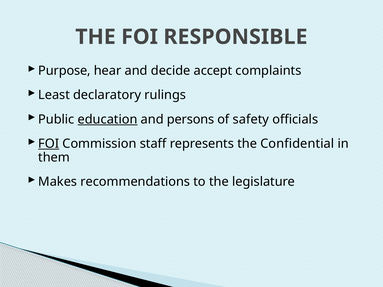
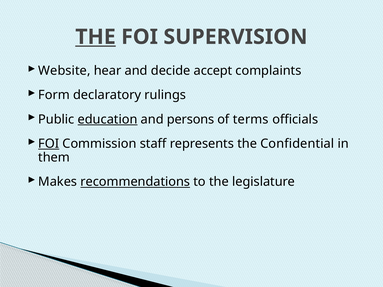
THE underline: none -> present (95, 37)
RESPONSIBLE: RESPONSIBLE -> SUPERVISION (235, 37)
Purpose: Purpose -> Website (64, 71)
Least: Least -> Form (54, 95)
safety: safety -> terms (251, 119)
recommendations underline: none -> present (135, 182)
